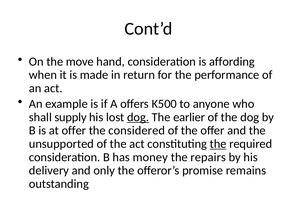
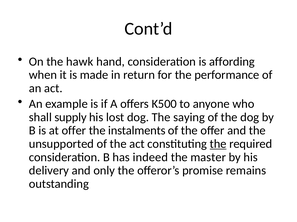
move: move -> hawk (80, 62)
dog underline: present -> none (138, 118)
earlier: earlier -> saying (189, 118)
considered: considered -> instalments (137, 131)
money: money -> indeed (150, 158)
repairs: repairs -> master (208, 158)
